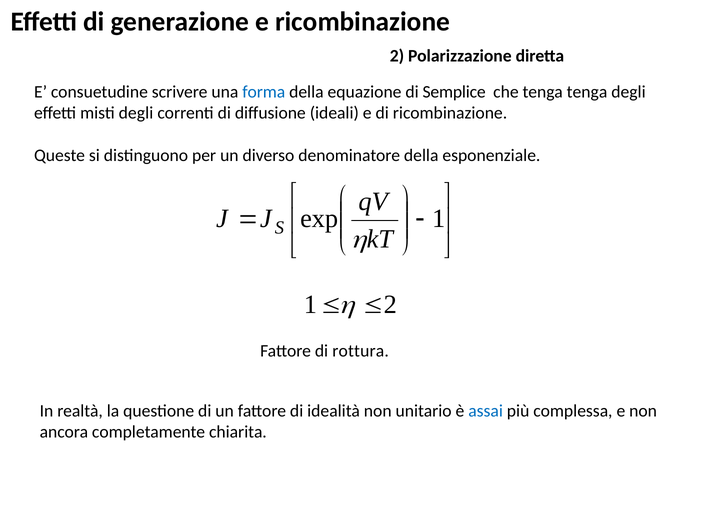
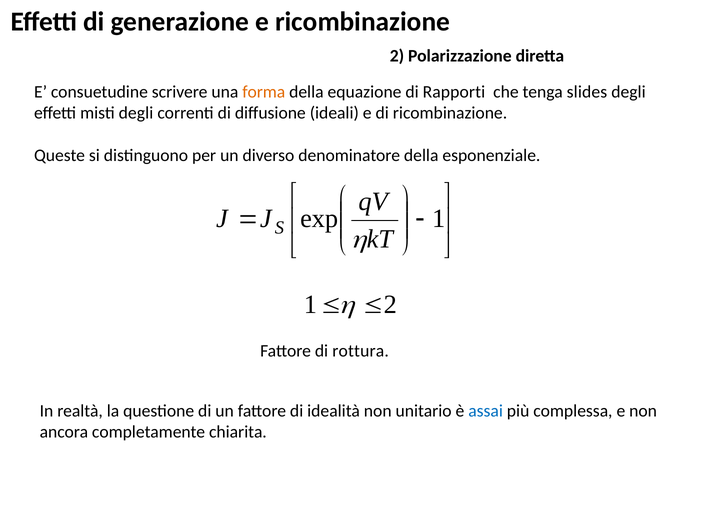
forma colour: blue -> orange (264, 92)
Semplice: Semplice -> Rapporti (454, 92)
tenga tenga: tenga -> slides (587, 92)
